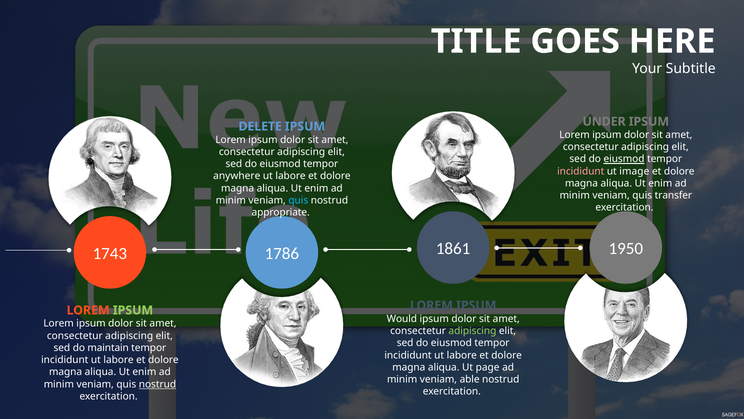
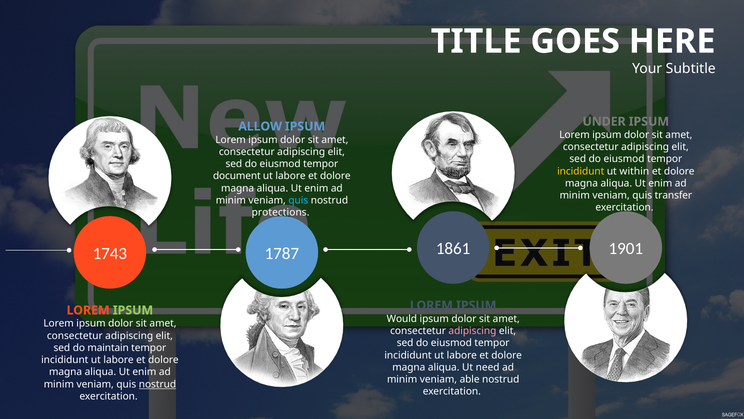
DELETE: DELETE -> ALLOW (260, 126)
eiusmod underline: present -> none (624, 159)
incididunt colour: pink -> yellow (581, 171)
image: image -> within (634, 171)
anywhere: anywhere -> document (237, 176)
appropriate: appropriate -> protections (281, 212)
1950: 1950 -> 1901 (626, 248)
1786: 1786 -> 1787 (282, 253)
adipiscing colour: light green -> pink (472, 331)
page: page -> need (488, 367)
